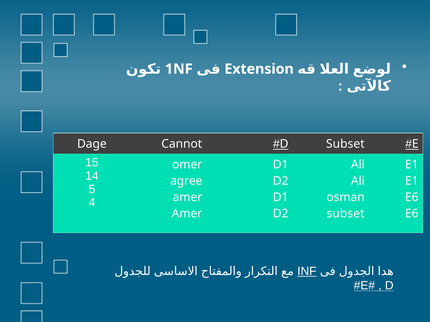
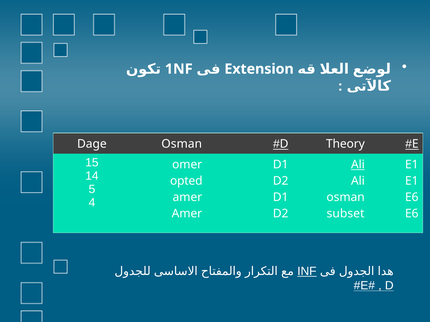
Subset: Subset -> Theory (345, 144)
Dage Cannot: Cannot -> Osman (182, 144)
Ali underline: none -> present (358, 165)
agree: agree -> opted (186, 181)
